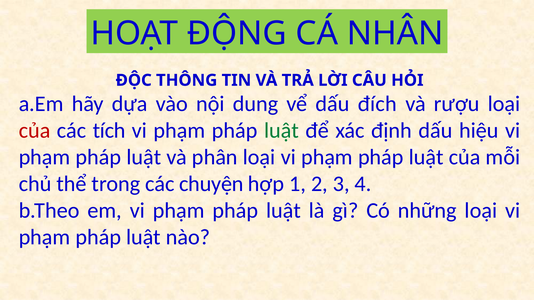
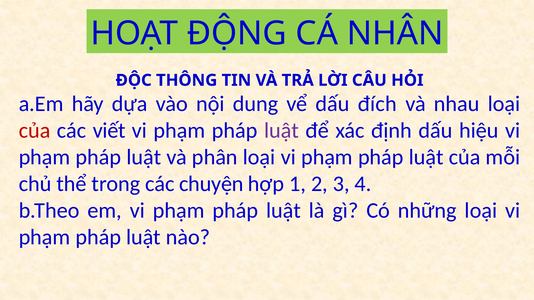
rượu: rượu -> nhau (457, 104)
tích: tích -> viết (109, 131)
luật colour: green -> purple (282, 131)
